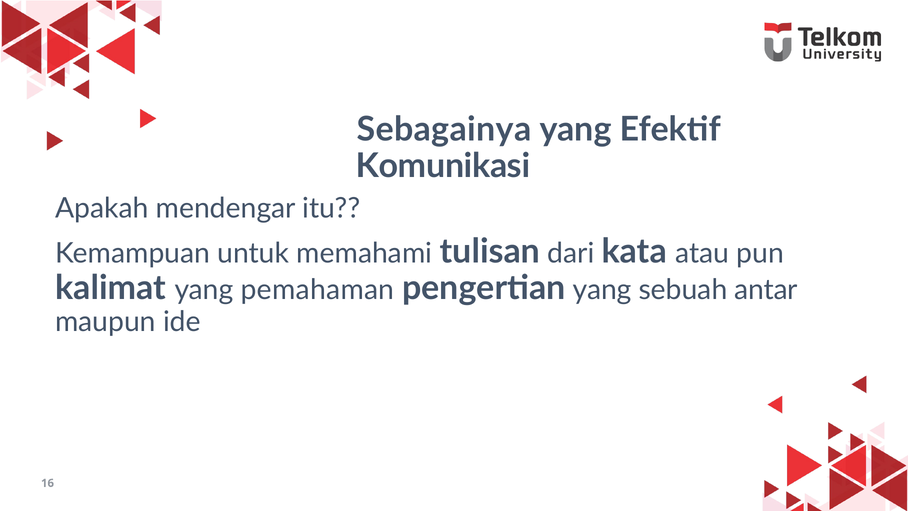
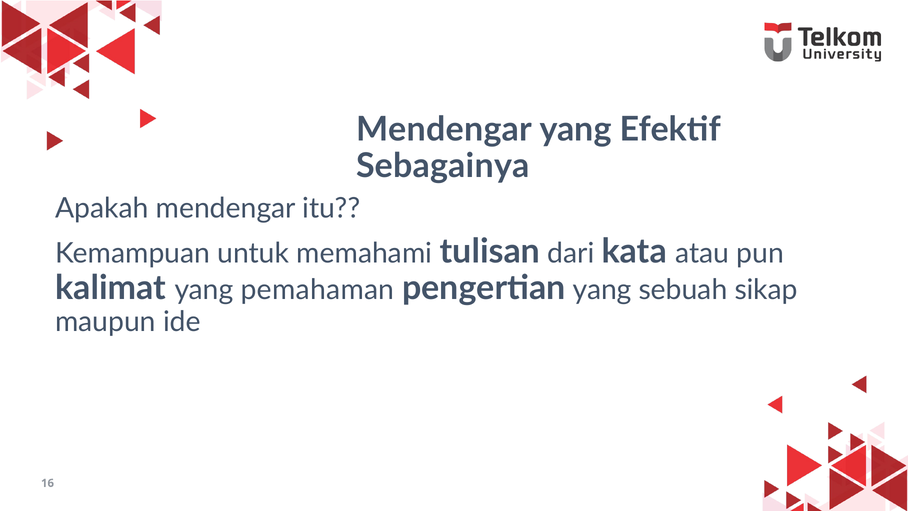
Sebagainya: Sebagainya -> Mendengar (444, 129)
Komunikasi: Komunikasi -> Sebagainya (443, 166)
antar: antar -> sikap (766, 290)
